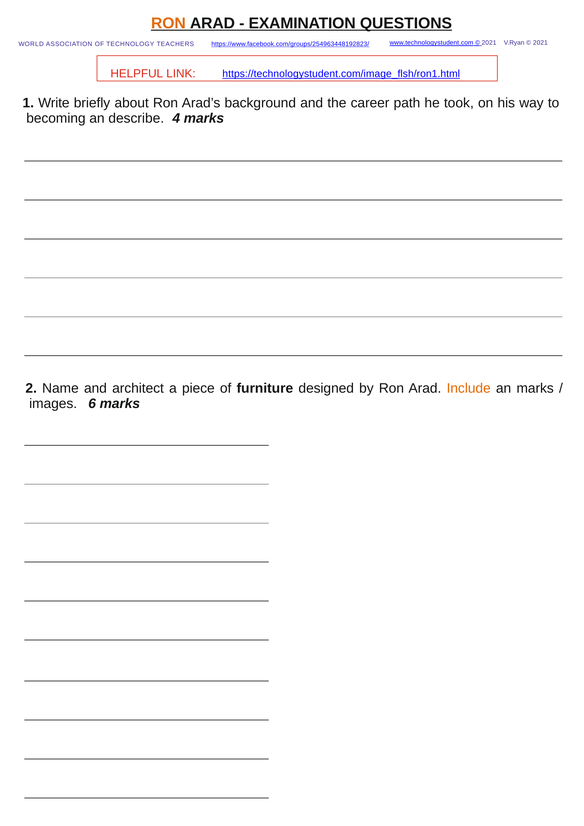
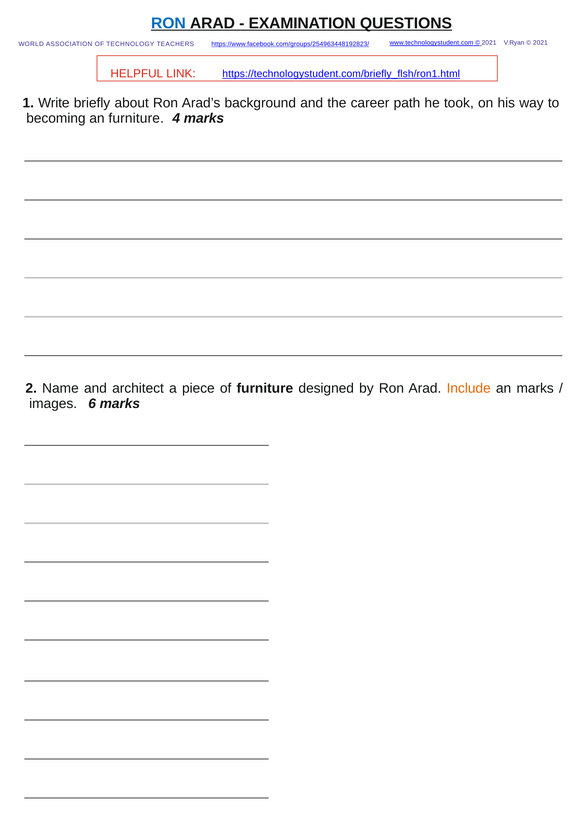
RON colour: orange -> blue (168, 23)
https://technologystudent.com/image_ﬂsh/ron1.html: https://technologystudent.com/image_ﬂsh/ron1.html -> https://technologystudent.com/brieﬂy_ﬂsh/ron1.html (341, 74)
an describe: describe -> furniture (136, 118)
